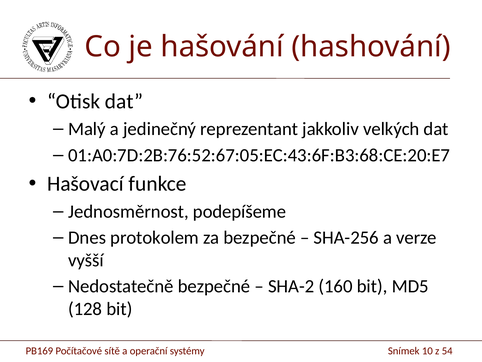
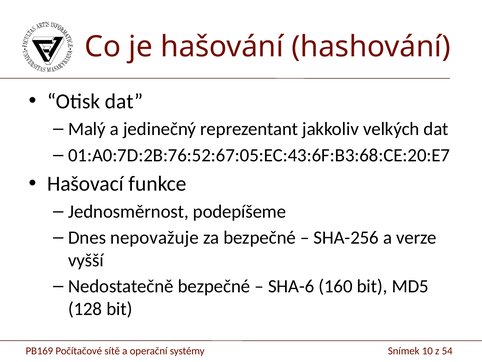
protokolem: protokolem -> nepovažuje (154, 237)
SHA-2: SHA-2 -> SHA-6 (291, 286)
